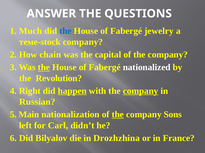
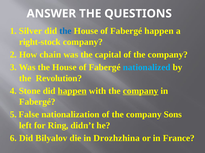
Much: Much -> Silver (30, 31)
Fabergé jewelry: jewelry -> happen (159, 31)
теме-stock: теме-stock -> right-stock (40, 42)
the underline: present -> none (44, 68)
nationalized colour: white -> light blue (147, 68)
Right: Right -> Stone (30, 91)
Russian: Russian -> Fabergé (37, 102)
Main: Main -> False (29, 115)
the underline: present -> none (118, 115)
Carl: Carl -> Ring (58, 126)
